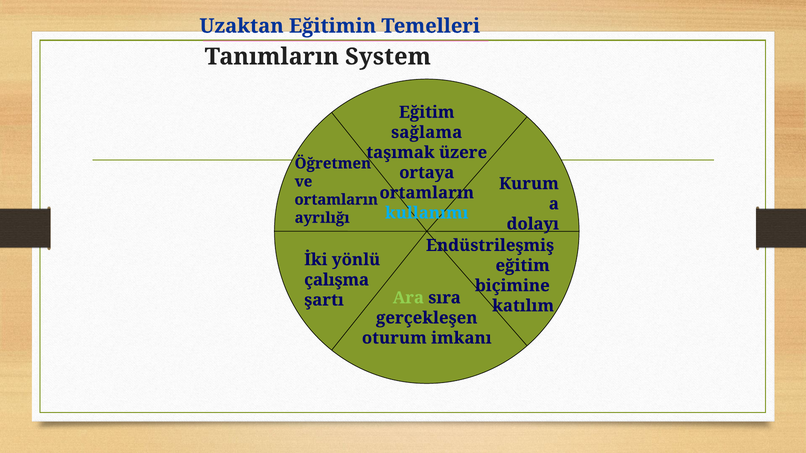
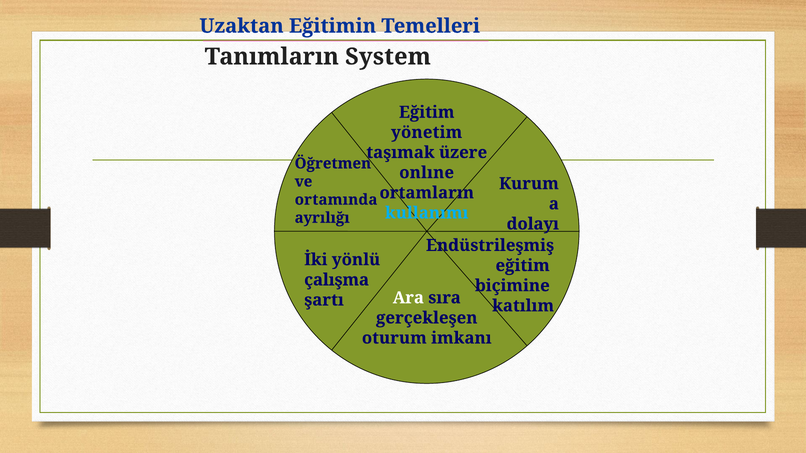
sağlama: sağlama -> yönetim (427, 132)
ortaya: ortaya -> onlıne (427, 173)
ortamların: ortamların -> ortamında (336, 200)
Ara colour: light green -> white (408, 298)
